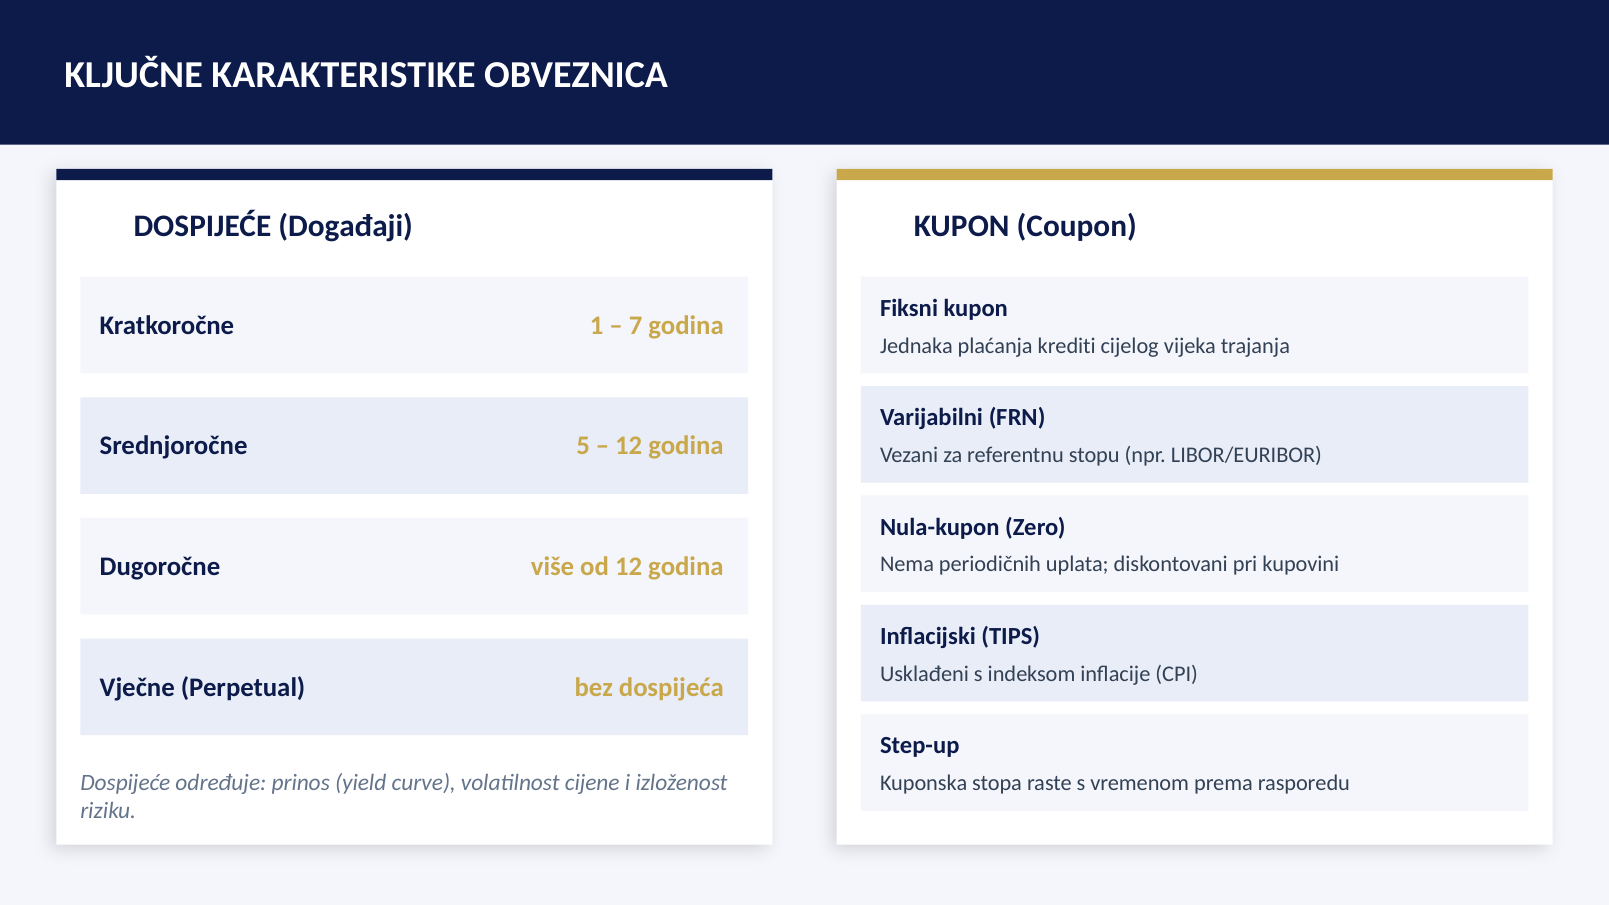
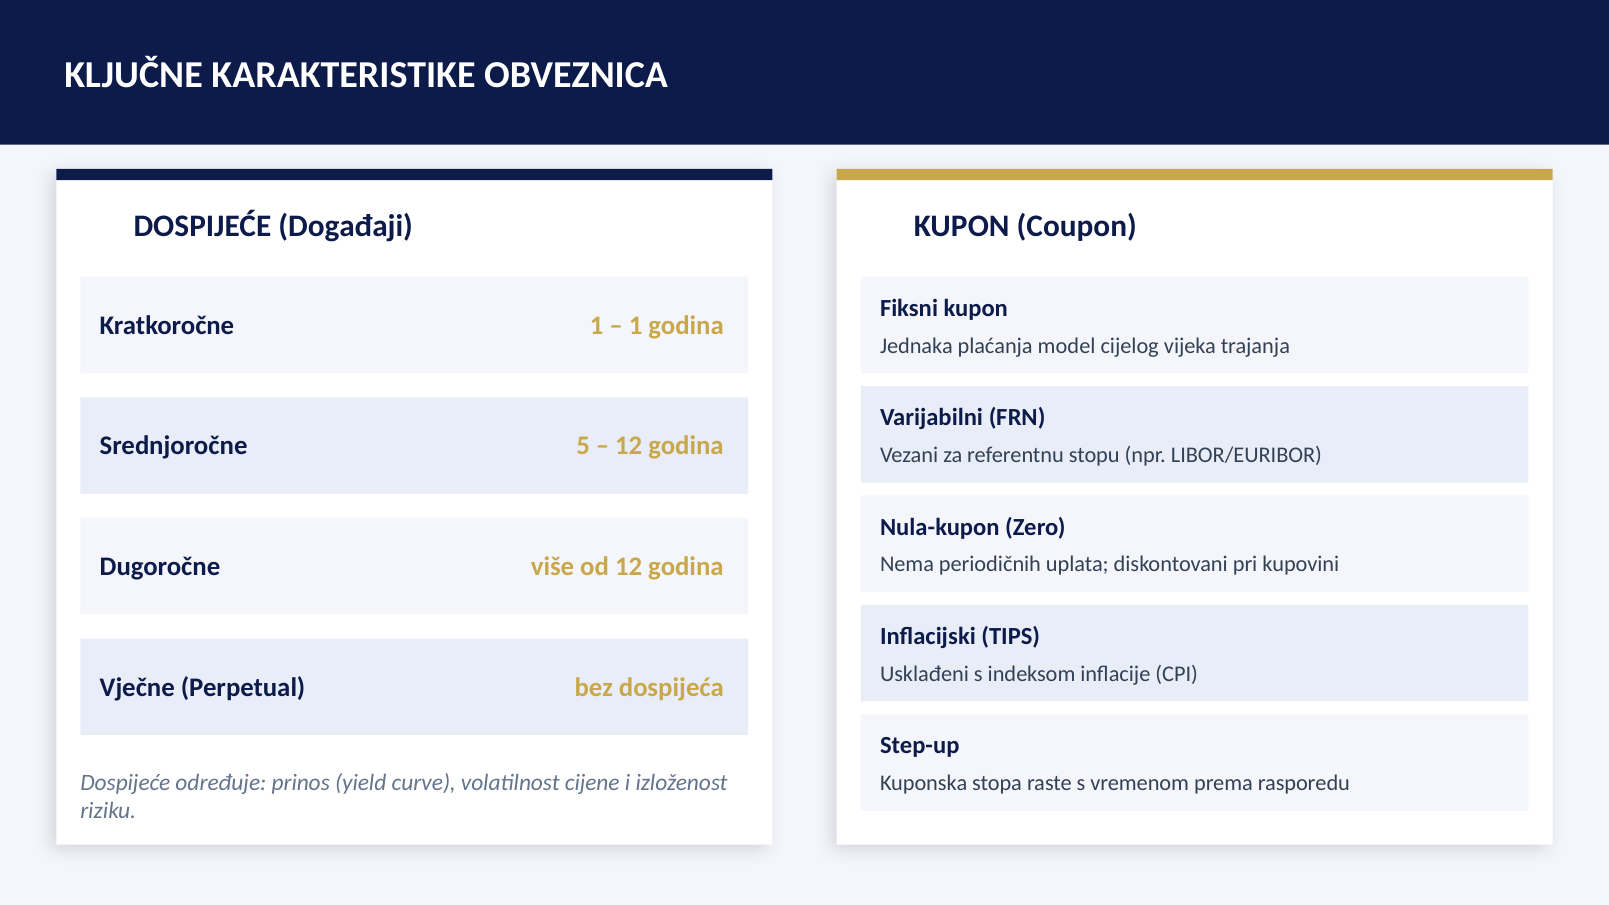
7: 7 -> 1 (636, 325)
krediti: krediti -> model (1067, 346)
